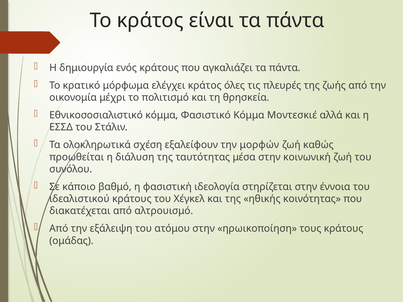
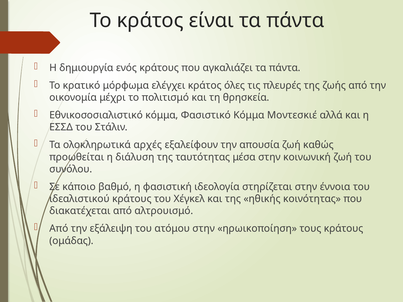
σχέση: σχέση -> αρχές (148, 145)
μορφών: μορφών -> απουσία (259, 145)
